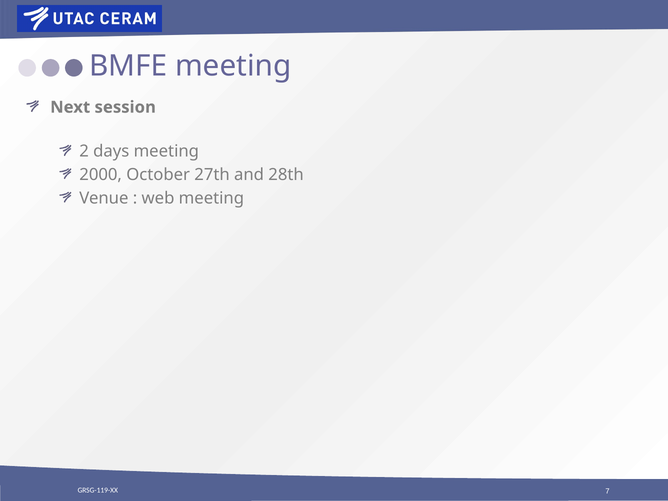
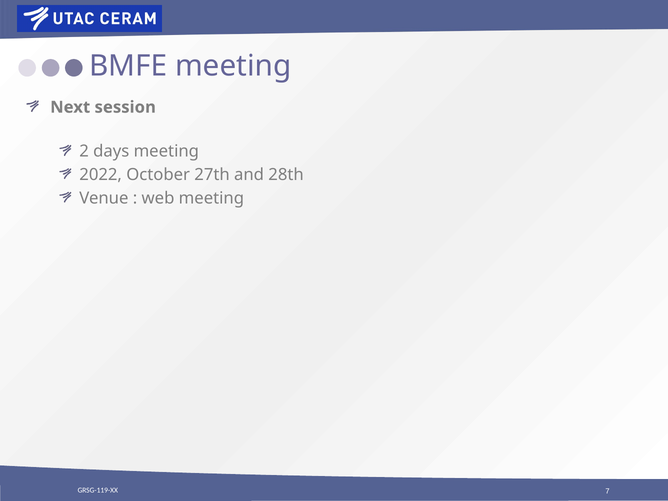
2000: 2000 -> 2022 (101, 175)
